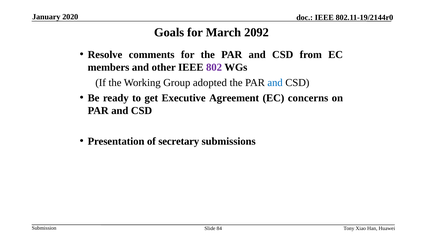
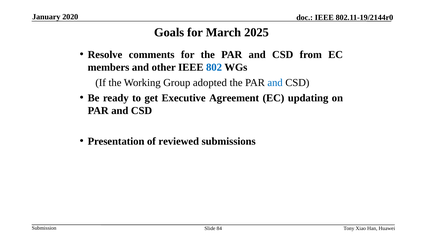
2092: 2092 -> 2025 (257, 33)
802 colour: purple -> blue (214, 67)
concerns: concerns -> updating (308, 98)
secretary: secretary -> reviewed (179, 141)
